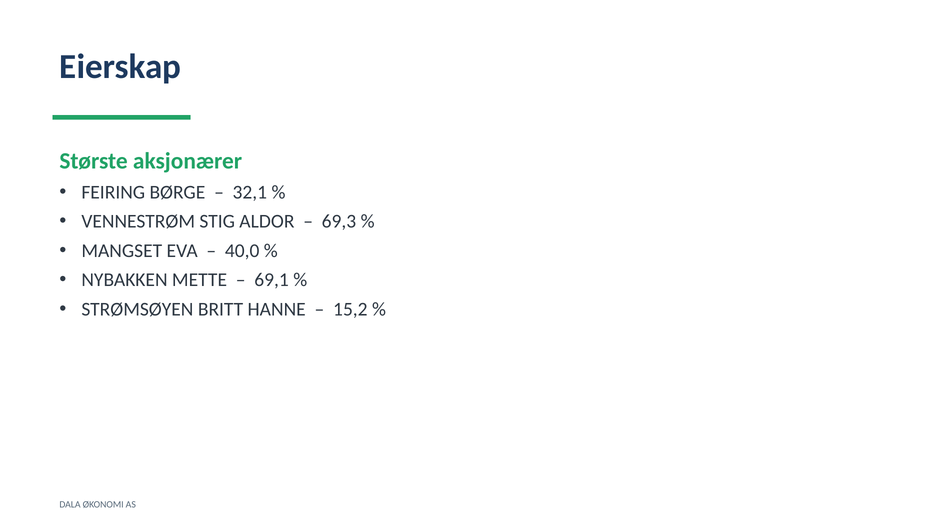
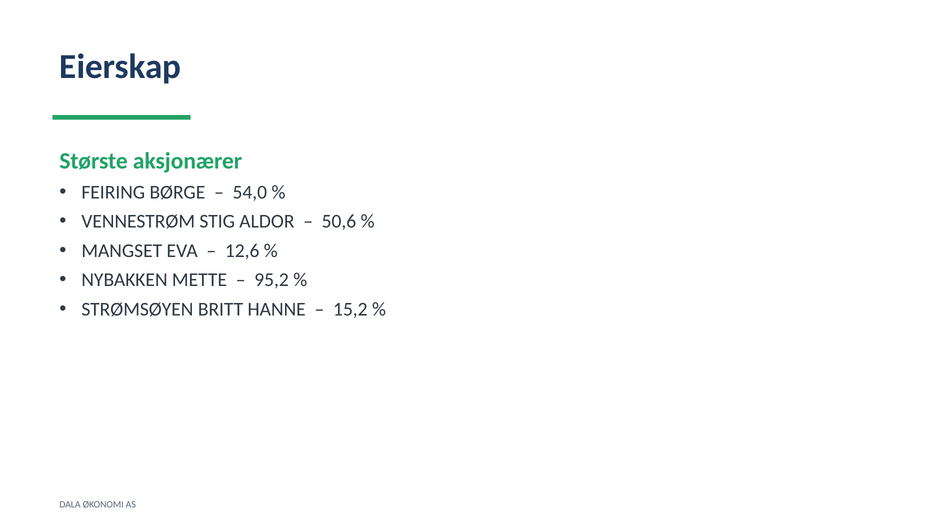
32,1: 32,1 -> 54,0 (250, 192)
69,3: 69,3 -> 50,6 (339, 221)
40,0: 40,0 -> 12,6 (242, 251)
69,1: 69,1 -> 95,2 (272, 280)
